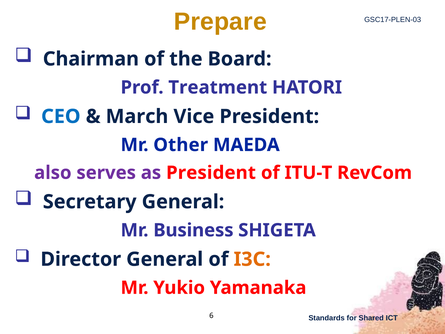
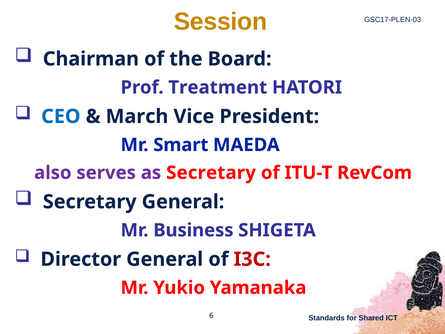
Prepare: Prepare -> Session (220, 22)
Other: Other -> Smart (181, 145)
as President: President -> Secretary (211, 173)
I3C colour: orange -> red (252, 259)
